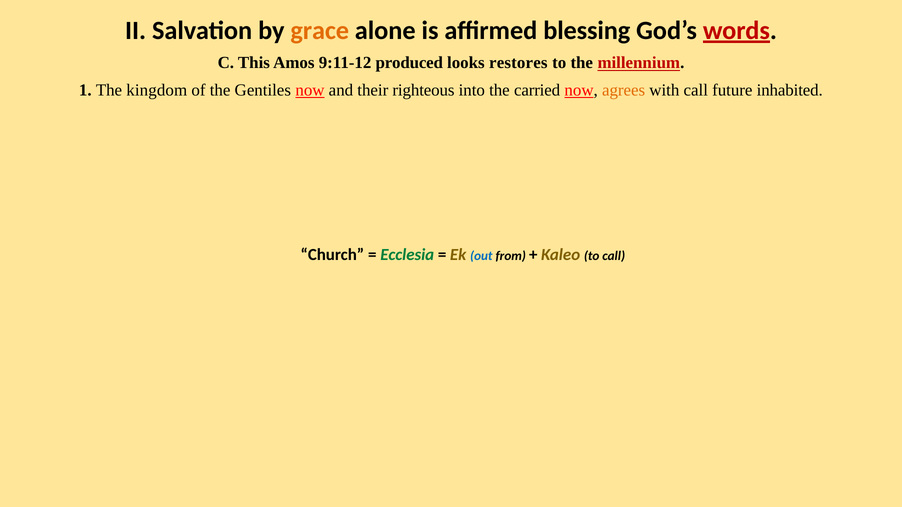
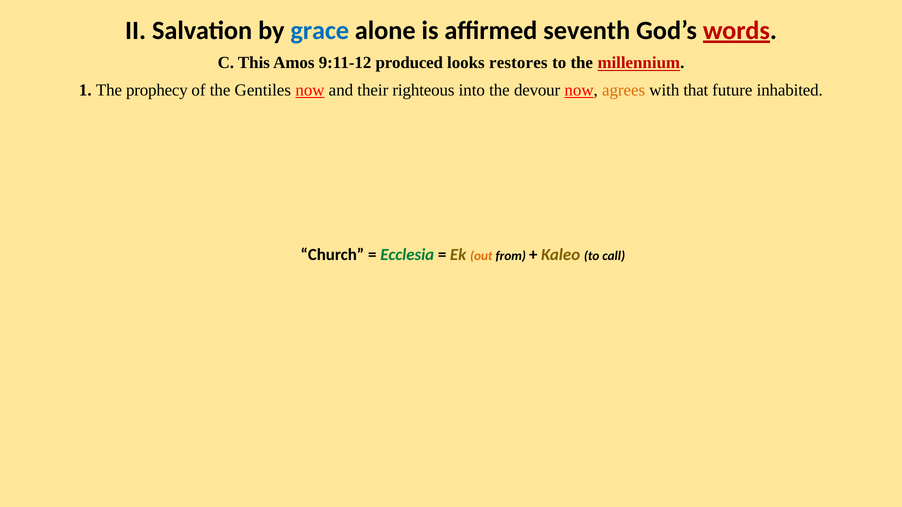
grace colour: orange -> blue (320, 30)
blessing: blessing -> seventh (587, 30)
kingdom: kingdom -> prophecy (157, 90)
carried: carried -> devour (537, 90)
with call: call -> that (696, 90)
out colour: blue -> orange (481, 256)
